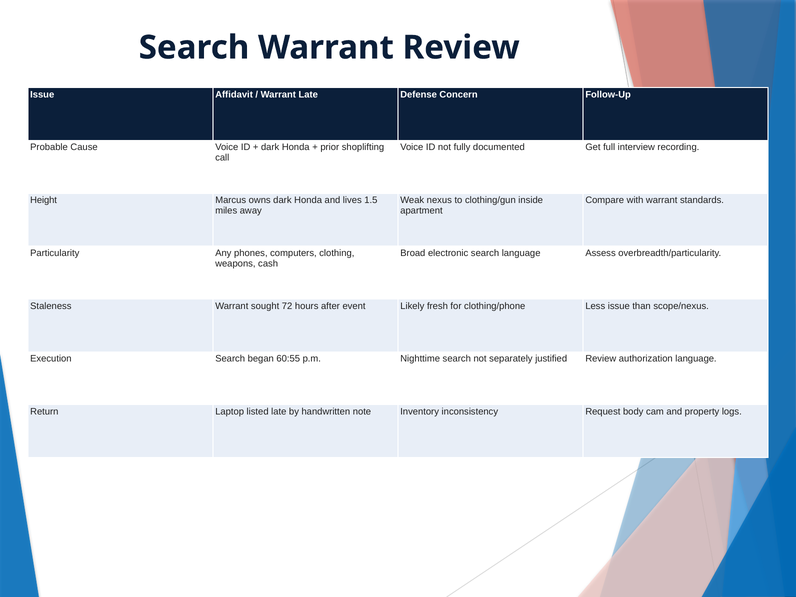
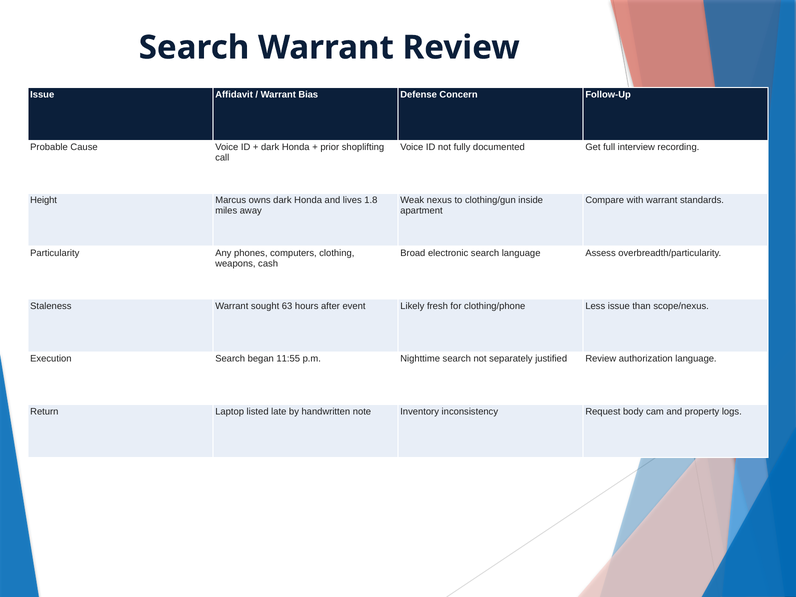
Warrant Late: Late -> Bias (308, 95)
1.5: 1.5 -> 1.8 (371, 200)
72: 72 -> 63 (287, 306)
60:55: 60:55 -> 11:55 (288, 359)
